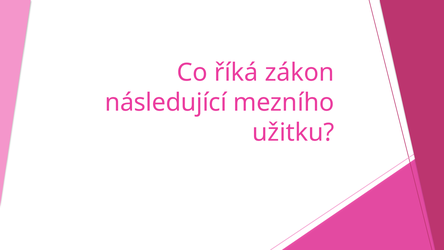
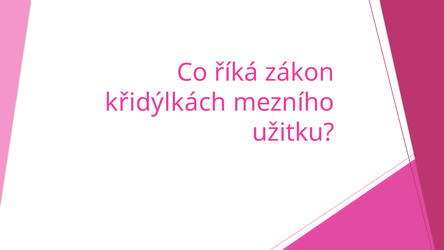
následující: následující -> křidýlkách (166, 103)
